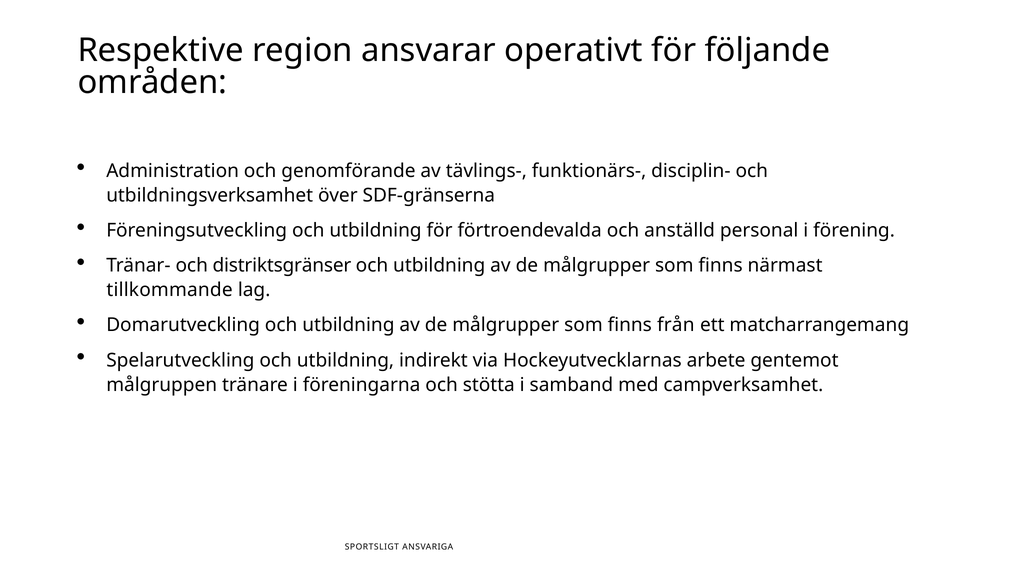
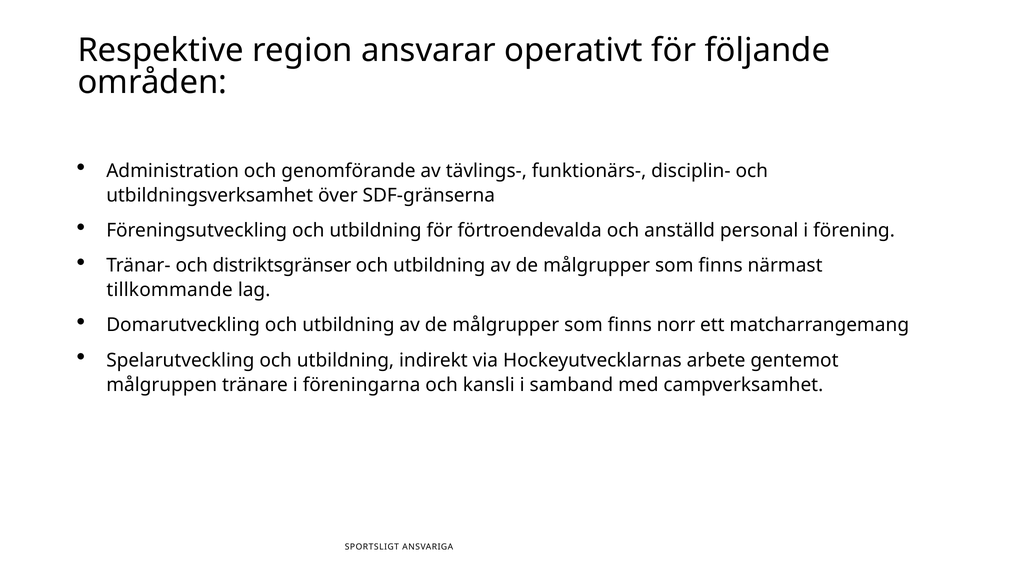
från: från -> norr (676, 325)
stötta: stötta -> kansli (489, 385)
